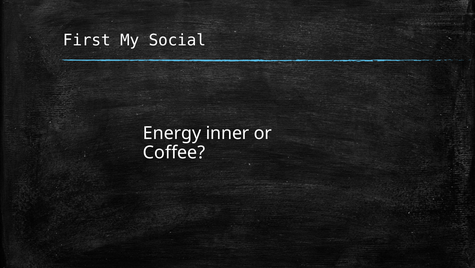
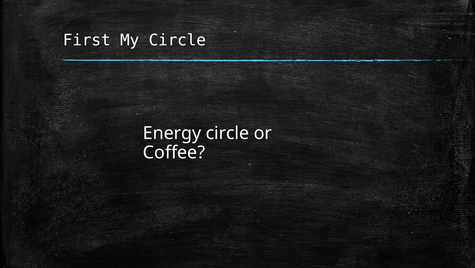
My Social: Social -> Circle (177, 40)
Energy inner: inner -> circle (227, 133)
